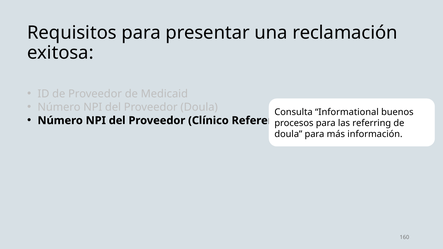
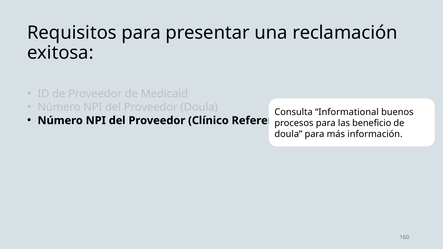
referring: referring -> beneficio (372, 123)
